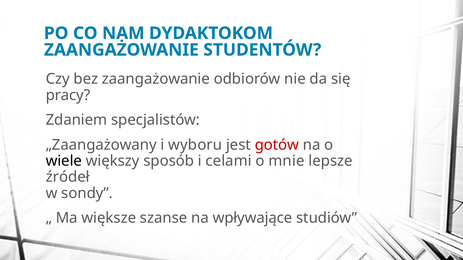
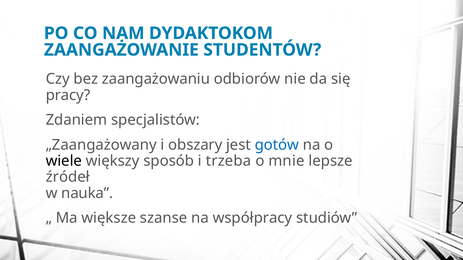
bez zaangażowanie: zaangażowanie -> zaangażowaniu (156, 79)
wyboru: wyboru -> obszary (195, 145)
gotów colour: red -> blue (277, 145)
celami: celami -> trzeba (229, 161)
sondy: sondy -> nauka (87, 194)
wpływające: wpływające -> współpracy (252, 218)
